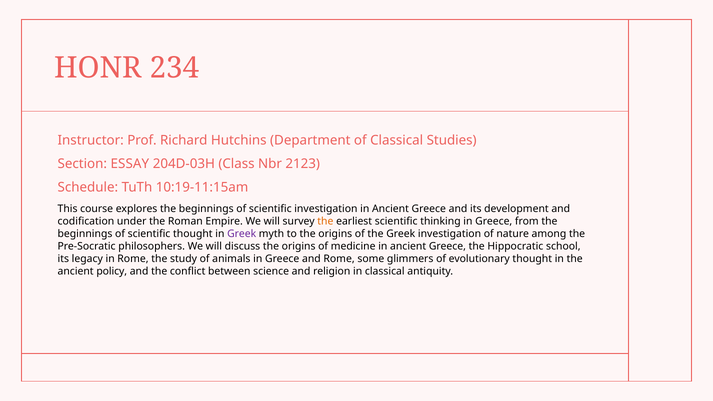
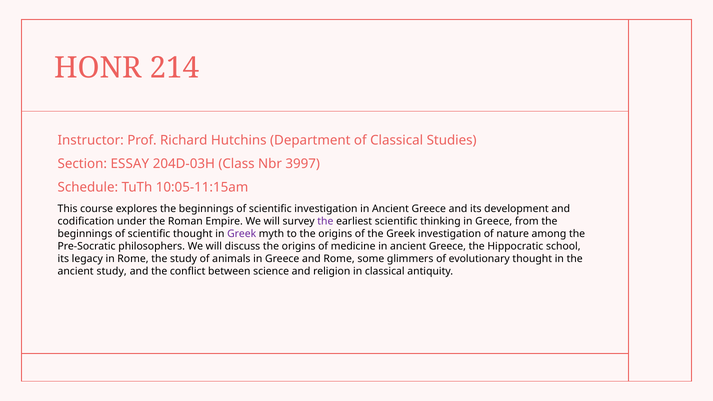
234: 234 -> 214 (174, 68)
2123: 2123 -> 3997 (303, 164)
10:19-11:15am: 10:19-11:15am -> 10:05-11:15am (202, 187)
the colour: orange -> purple (325, 221)
ancient policy: policy -> study (112, 271)
